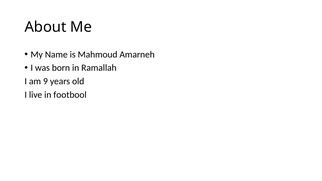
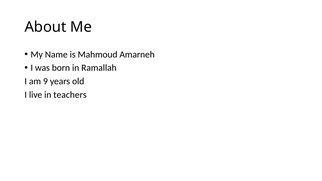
footbool: footbool -> teachers (70, 95)
